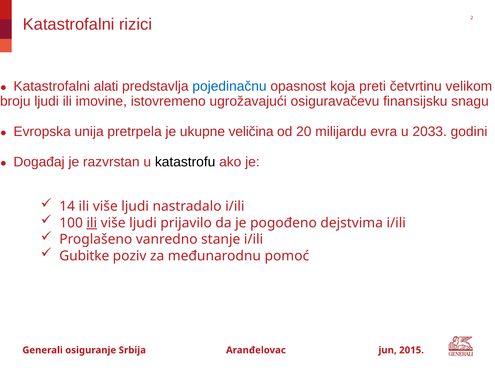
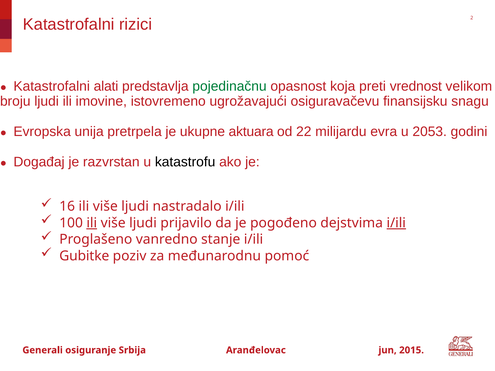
pojedinačnu colour: blue -> green (229, 86)
četvrtinu: četvrtinu -> vrednost (416, 86)
veličina: veličina -> aktuara (251, 132)
20: 20 -> 22 (304, 132)
2033: 2033 -> 2053 (430, 132)
14: 14 -> 16 (67, 207)
i/ili underline: none -> present (396, 223)
